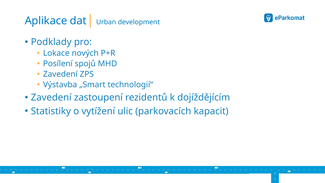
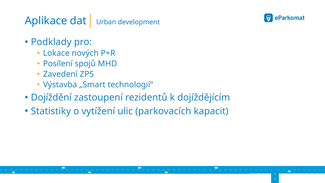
Zavedení: Zavedení -> Dojíždění (51, 97)
